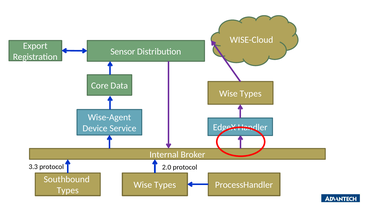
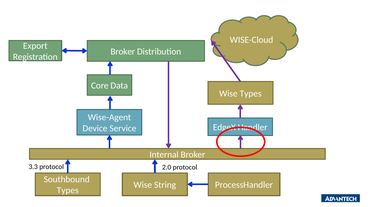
Sensor: Sensor -> Broker (123, 51)
Types: Types -> String (165, 185)
